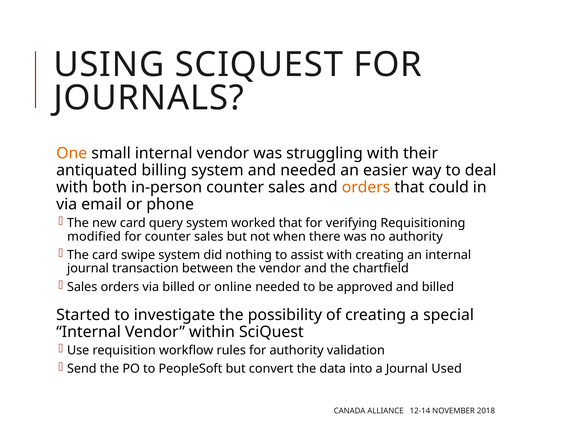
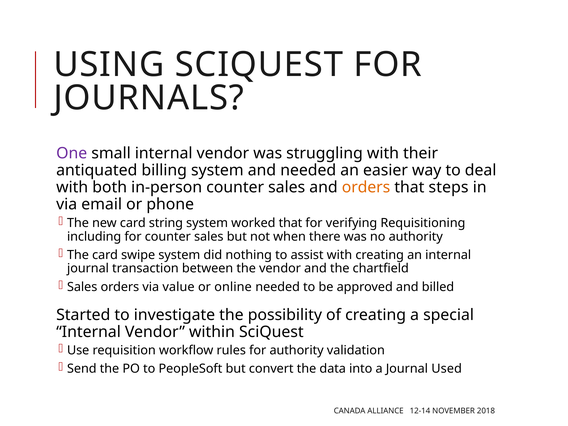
One colour: orange -> purple (72, 153)
could: could -> steps (449, 187)
query: query -> string (166, 223)
modified: modified -> including (94, 237)
via billed: billed -> value (179, 287)
